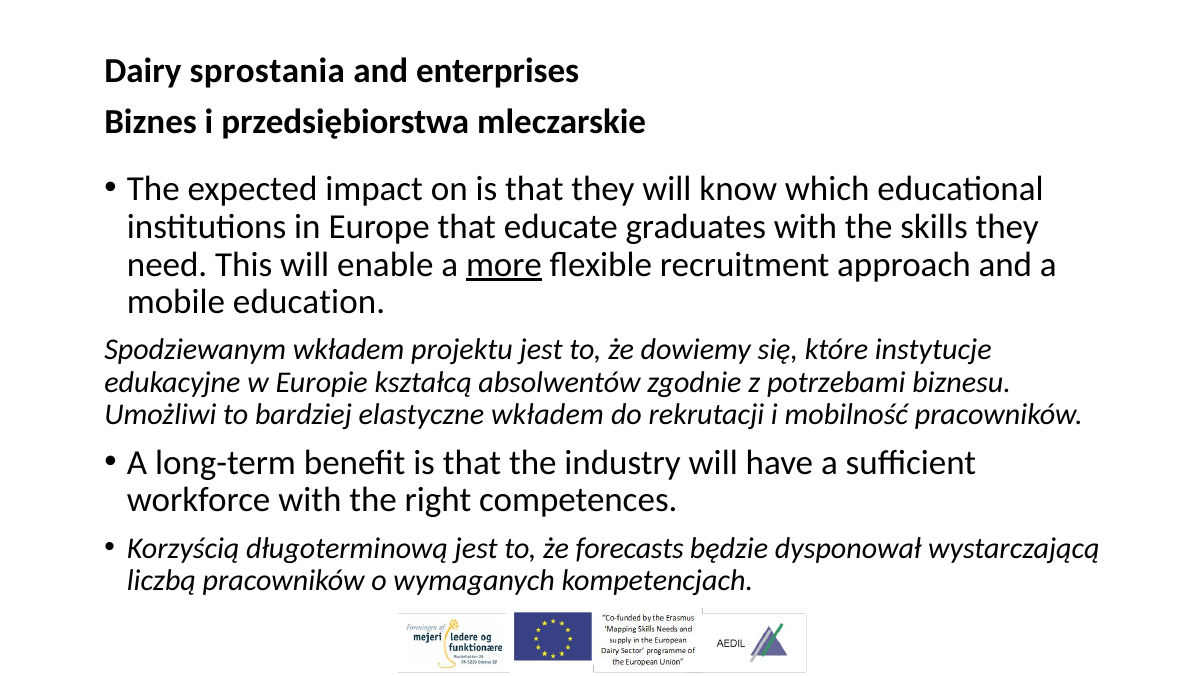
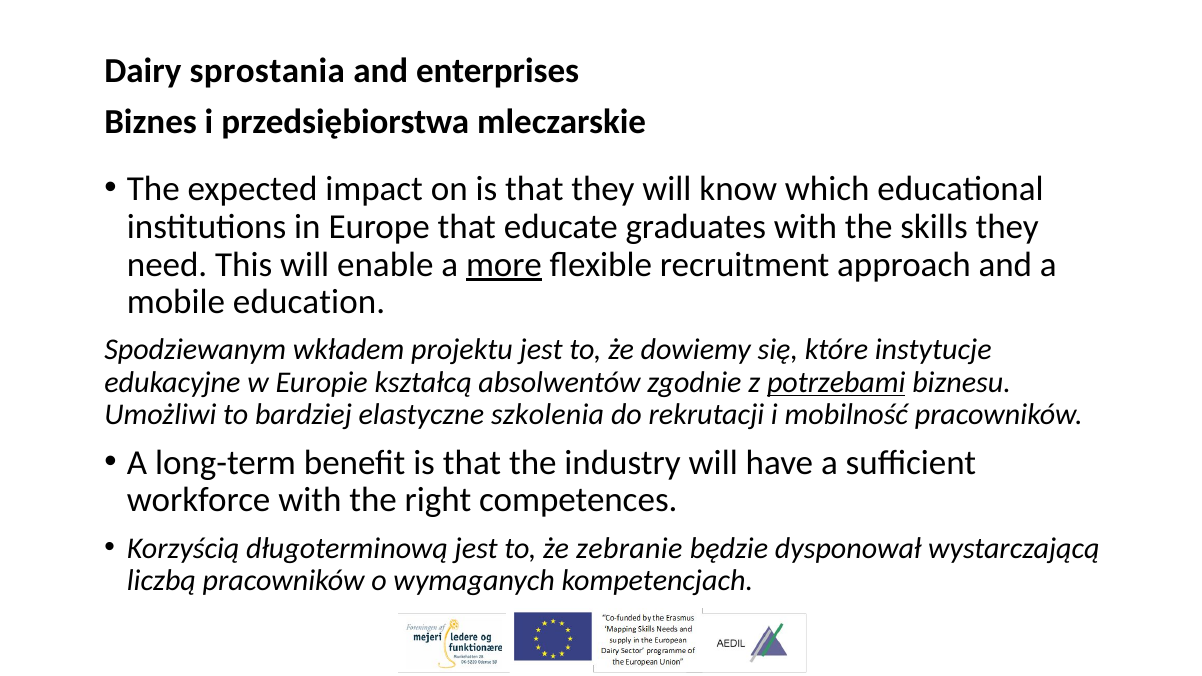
potrzebami underline: none -> present (836, 383)
elastyczne wkładem: wkładem -> szkolenia (548, 415)
forecasts: forecasts -> zebranie (629, 548)
